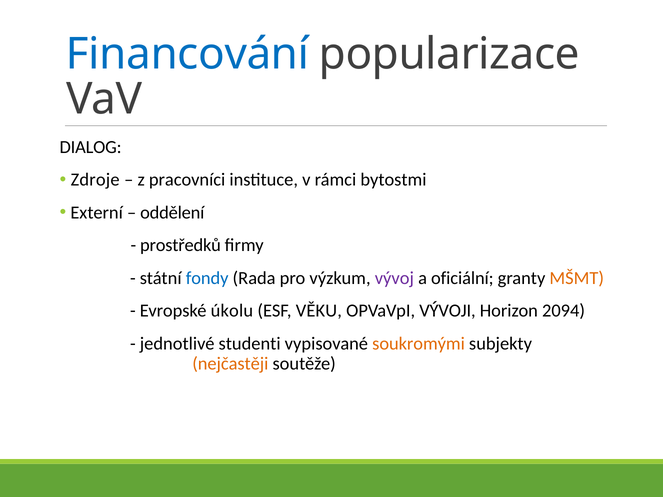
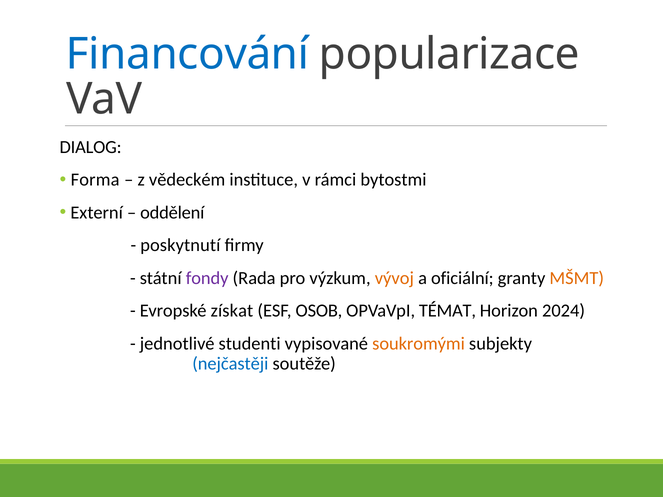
Zdroje: Zdroje -> Forma (95, 180)
pracovníci: pracovníci -> vědeckém (187, 180)
prostředků: prostředků -> poskytnutí (180, 245)
fondy colour: blue -> purple (207, 278)
vývoj colour: purple -> orange (394, 278)
úkolu: úkolu -> získat (232, 311)
VĚKU: VĚKU -> OSOB (319, 311)
VÝVOJI: VÝVOJI -> TÉMAT (447, 311)
2094: 2094 -> 2024 (564, 311)
nejčastěji colour: orange -> blue (230, 364)
